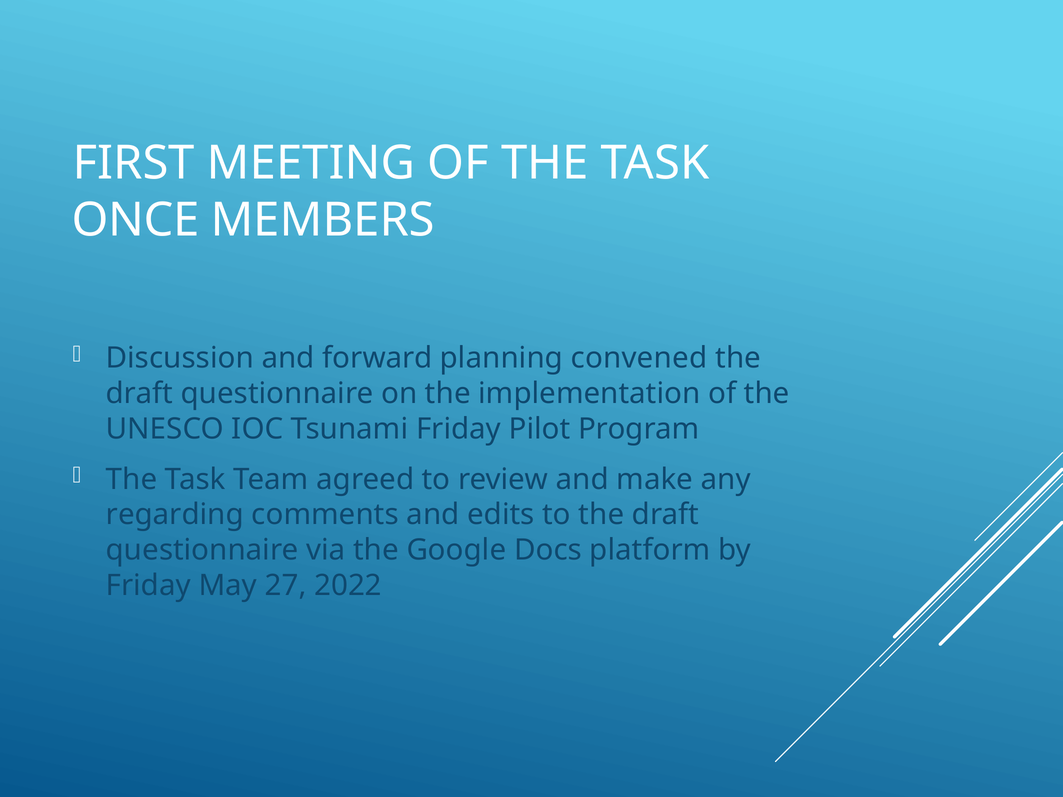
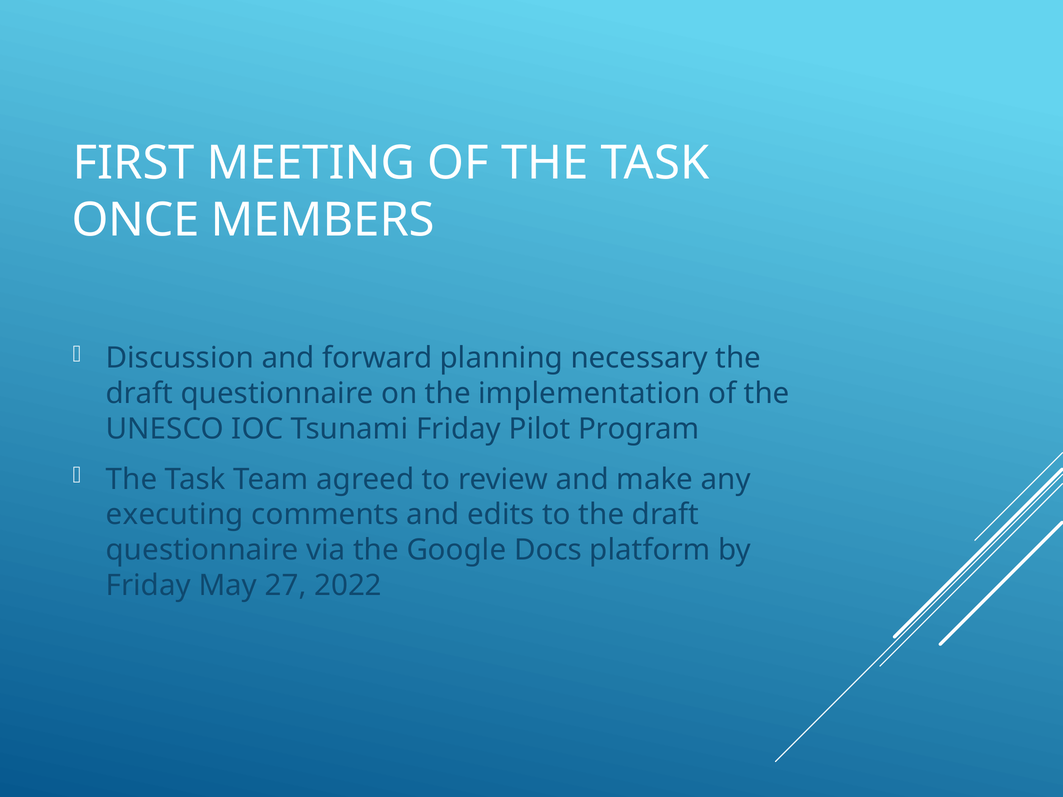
convened: convened -> necessary (639, 358)
regarding: regarding -> executing (175, 515)
